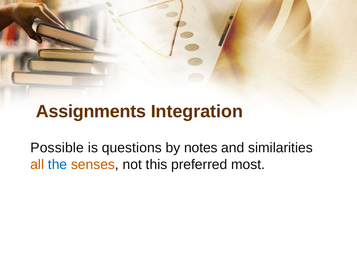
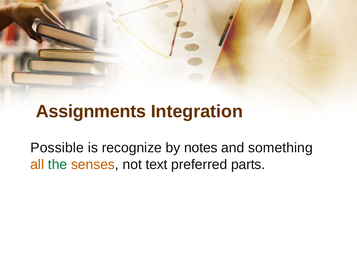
questions: questions -> recognize (132, 148)
similarities: similarities -> something (280, 148)
the colour: blue -> green (58, 164)
this: this -> text (157, 164)
most: most -> parts (248, 164)
